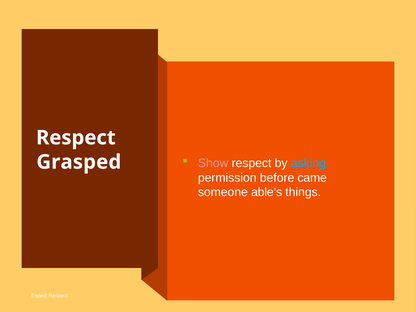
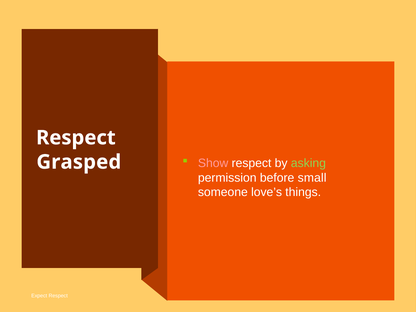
asking colour: light blue -> light green (308, 163)
came: came -> small (312, 178)
able’s: able’s -> love’s (267, 192)
